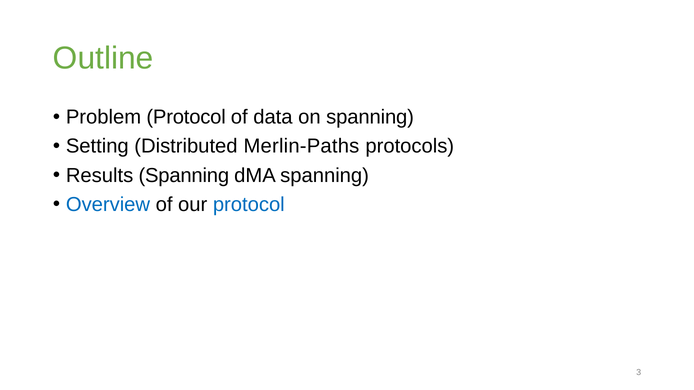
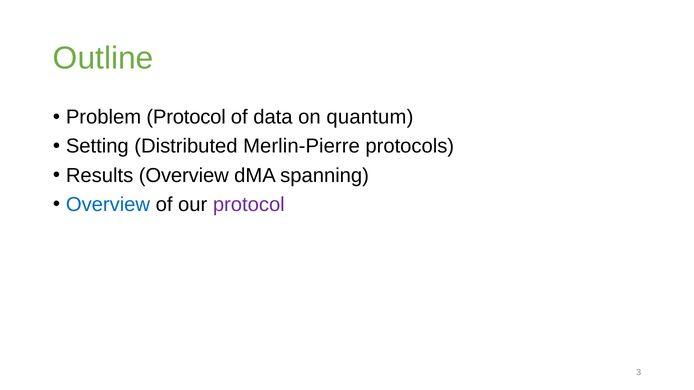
on spanning: spanning -> quantum (370, 117)
Merlin-Paths: Merlin-Paths -> Merlin-Pierre (302, 146)
Results Spanning: Spanning -> Overview (184, 176)
protocol colour: blue -> purple (249, 205)
